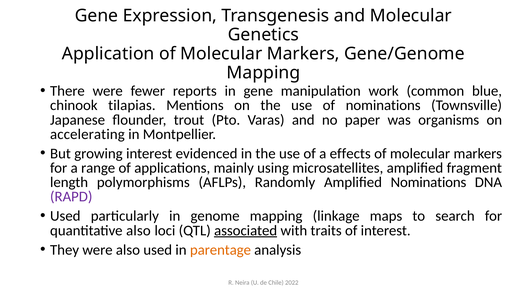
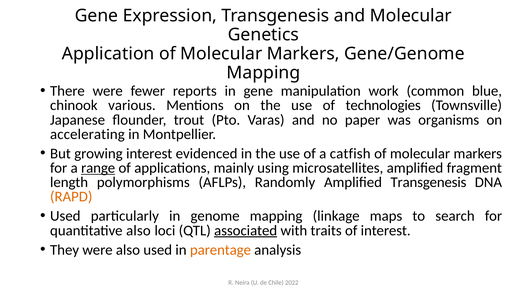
tilapias: tilapias -> various (132, 106)
of nominations: nominations -> technologies (383, 106)
effects: effects -> catfish (350, 154)
range underline: none -> present (98, 168)
Amplified Nominations: Nominations -> Transgenesis (428, 183)
RAPD colour: purple -> orange (71, 197)
